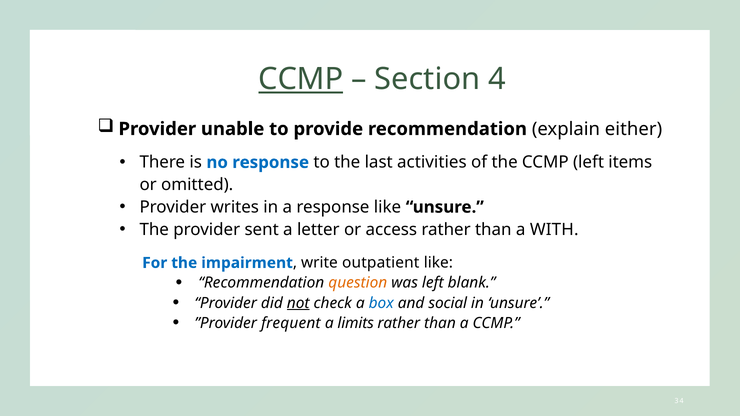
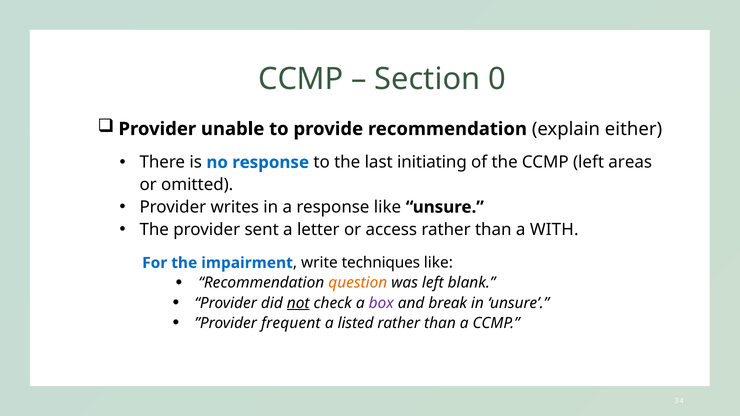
CCMP underline: present -> none (301, 79)
4: 4 -> 0 (497, 79)
activities: activities -> initiating (432, 162)
items: items -> areas (630, 162)
outpatient: outpatient -> techniques (381, 263)
box colour: blue -> purple (381, 303)
social: social -> break (448, 303)
limits: limits -> listed (356, 323)
